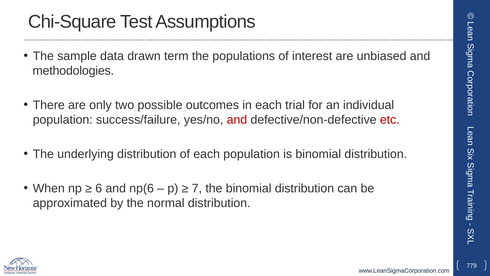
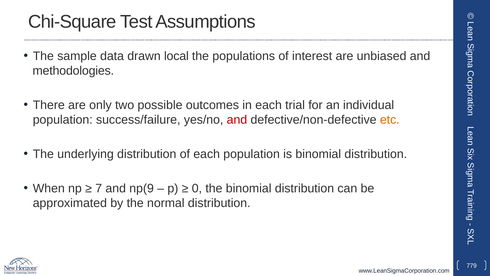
term: term -> local (176, 56)
etc colour: red -> orange (390, 120)
6: 6 -> 7 (99, 188)
np(6: np(6 -> np(9 (142, 188)
7: 7 -> 0 (197, 188)
